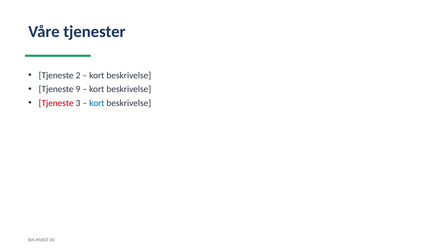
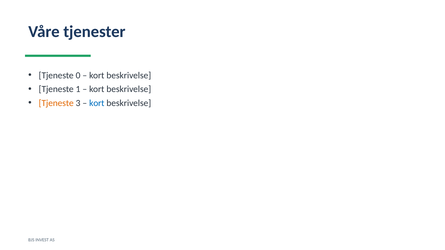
2: 2 -> 0 (78, 75)
9: 9 -> 1 (78, 89)
Tjeneste colour: red -> orange (56, 103)
